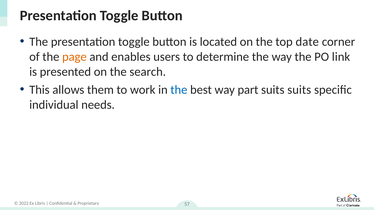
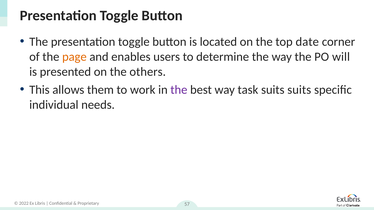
link: link -> will (341, 57)
search: search -> others (148, 72)
the colour: blue -> purple (179, 90)
part: part -> task (248, 90)
